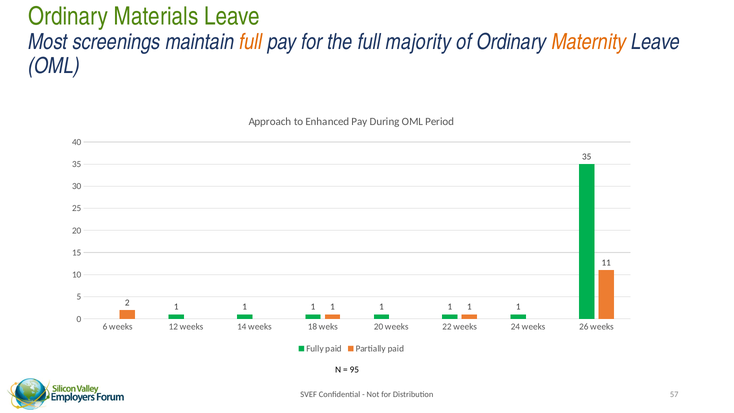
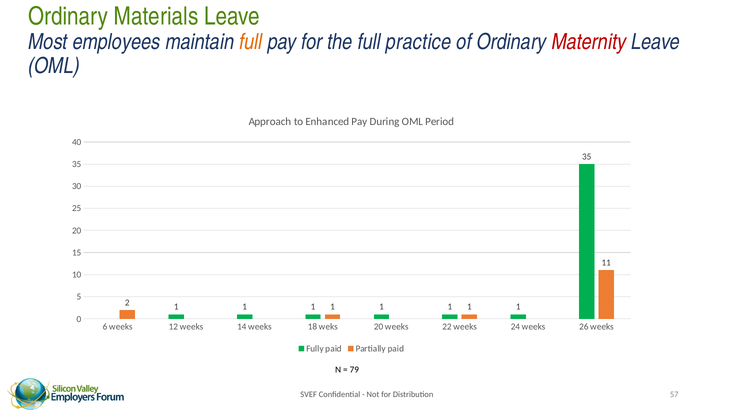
screenings: screenings -> employees (117, 42)
majority: majority -> practice (419, 42)
Maternity colour: orange -> red (589, 42)
95: 95 -> 79 (354, 370)
